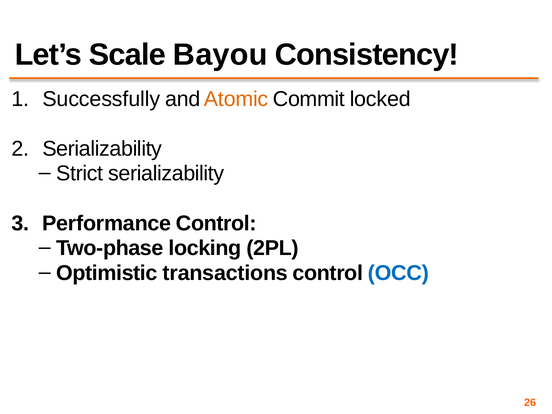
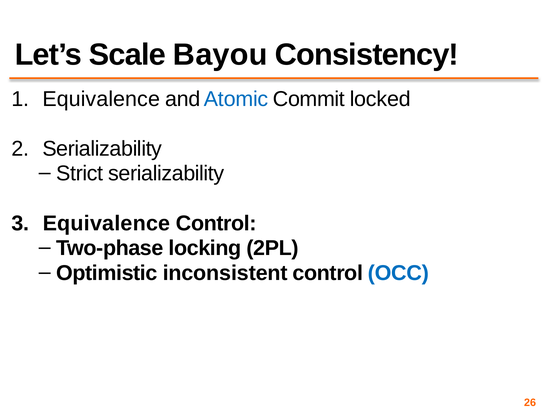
Successfully: Successfully -> Equivalence (101, 99)
Atomic colour: orange -> blue (236, 99)
Performance: Performance -> Equivalence (106, 223)
transactions: transactions -> inconsistent (225, 273)
